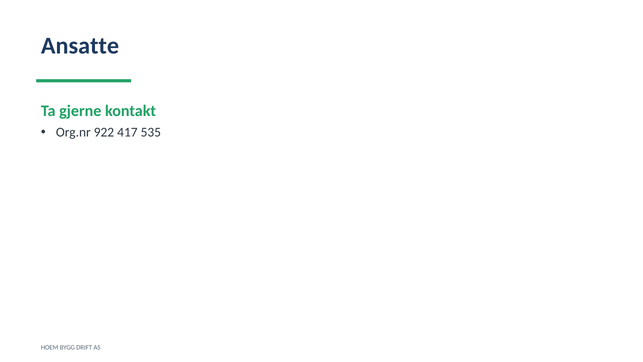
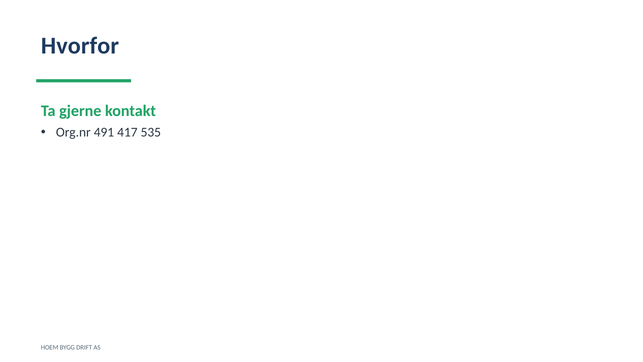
Ansatte: Ansatte -> Hvorfor (80, 46)
922: 922 -> 491 (104, 132)
